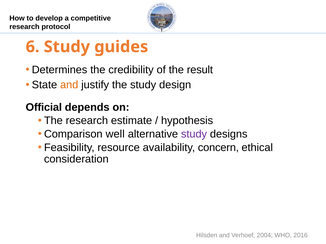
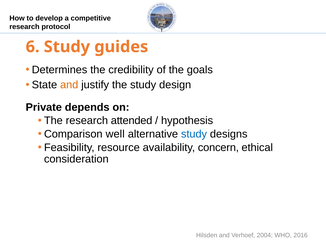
result: result -> goals (200, 70)
Official: Official -> Private (44, 107)
estimate: estimate -> attended (132, 121)
study colour: purple -> blue (194, 134)
